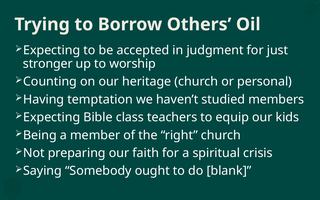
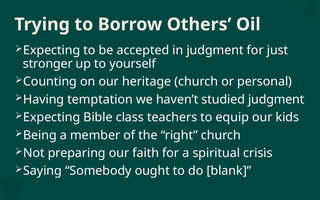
worship: worship -> yourself (133, 64)
studied members: members -> judgment (276, 99)
